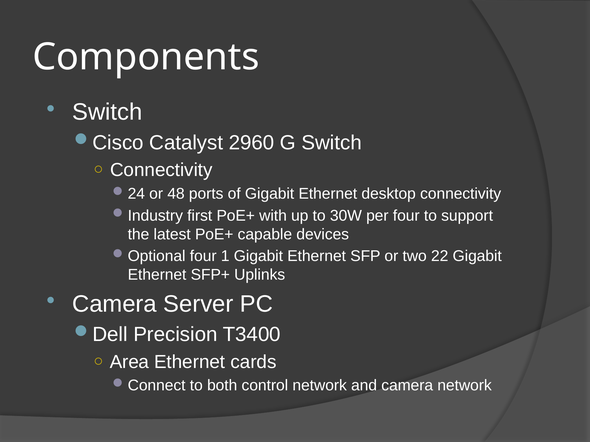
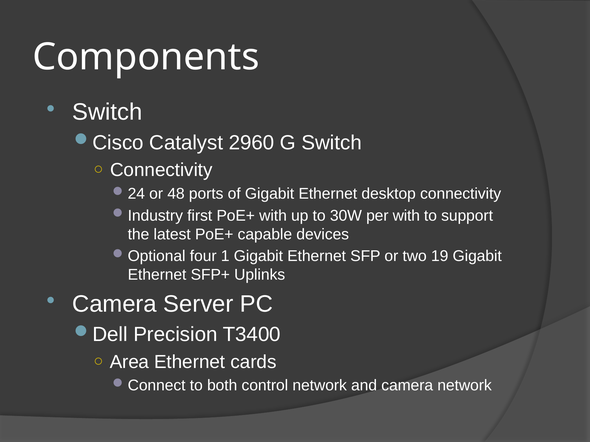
per four: four -> with (406, 216)
22: 22 -> 19 (440, 256)
